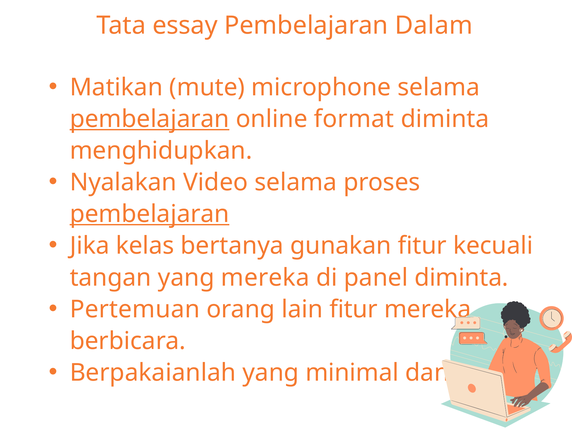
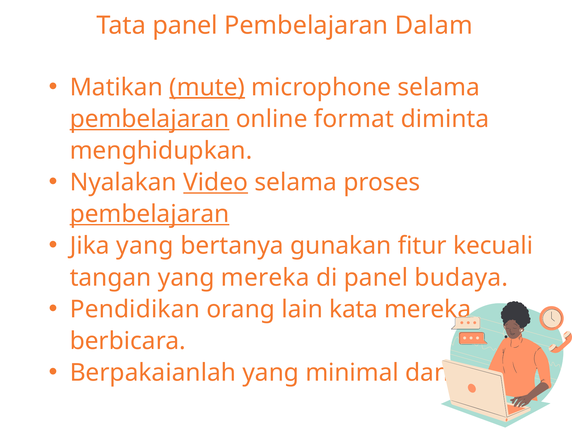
Tata essay: essay -> panel (185, 25)
mute underline: none -> present (207, 87)
Video underline: none -> present (216, 182)
Jika kelas: kelas -> yang (145, 246)
panel diminta: diminta -> budaya (461, 278)
Pertemuan: Pertemuan -> Pendidikan (135, 309)
lain fitur: fitur -> kata (354, 309)
